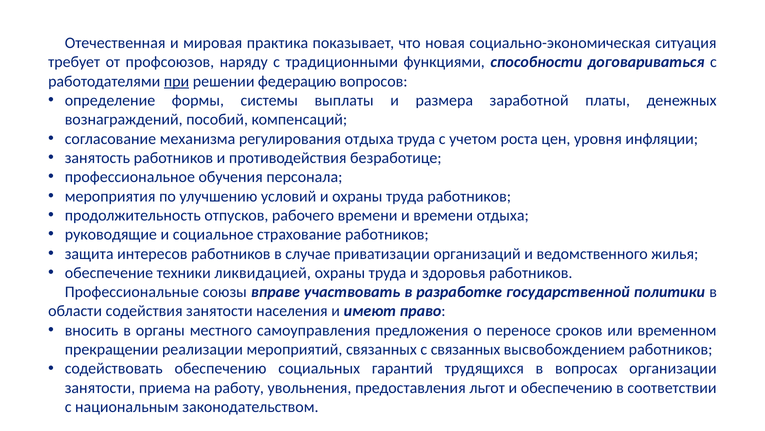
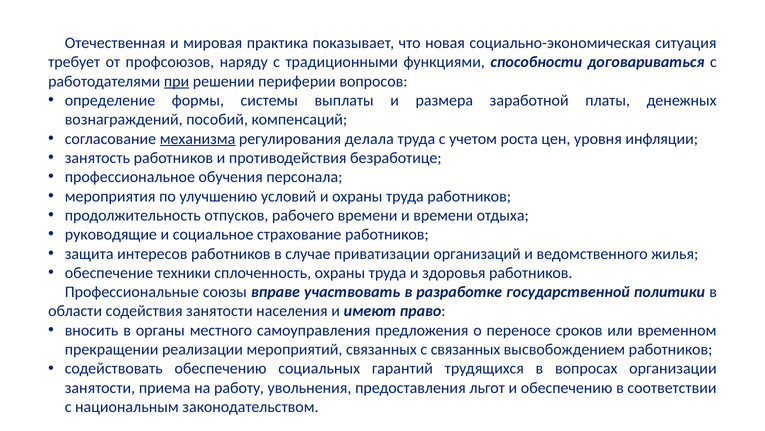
федерацию: федерацию -> периферии (297, 81)
механизма underline: none -> present (198, 139)
регулирования отдыха: отдыха -> делала (369, 139)
ликвидацией: ликвидацией -> сплоченность (263, 272)
